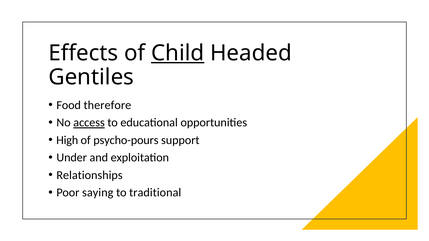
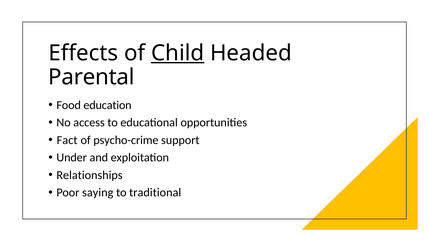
Gentiles: Gentiles -> Parental (91, 77)
therefore: therefore -> education (108, 105)
access underline: present -> none (89, 123)
High: High -> Fact (67, 140)
psycho-pours: psycho-pours -> psycho-crime (126, 140)
